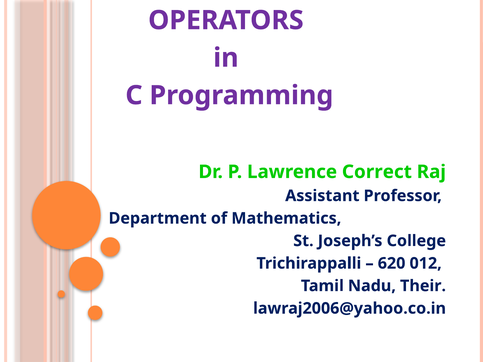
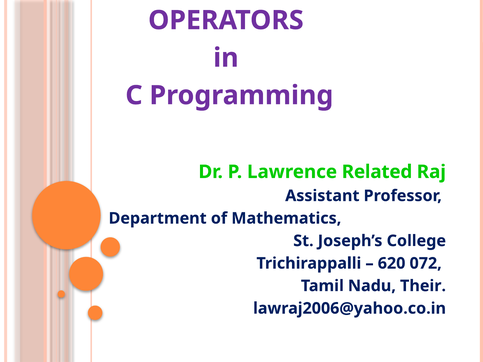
Correct: Correct -> Related (377, 172)
012: 012 -> 072 (426, 264)
